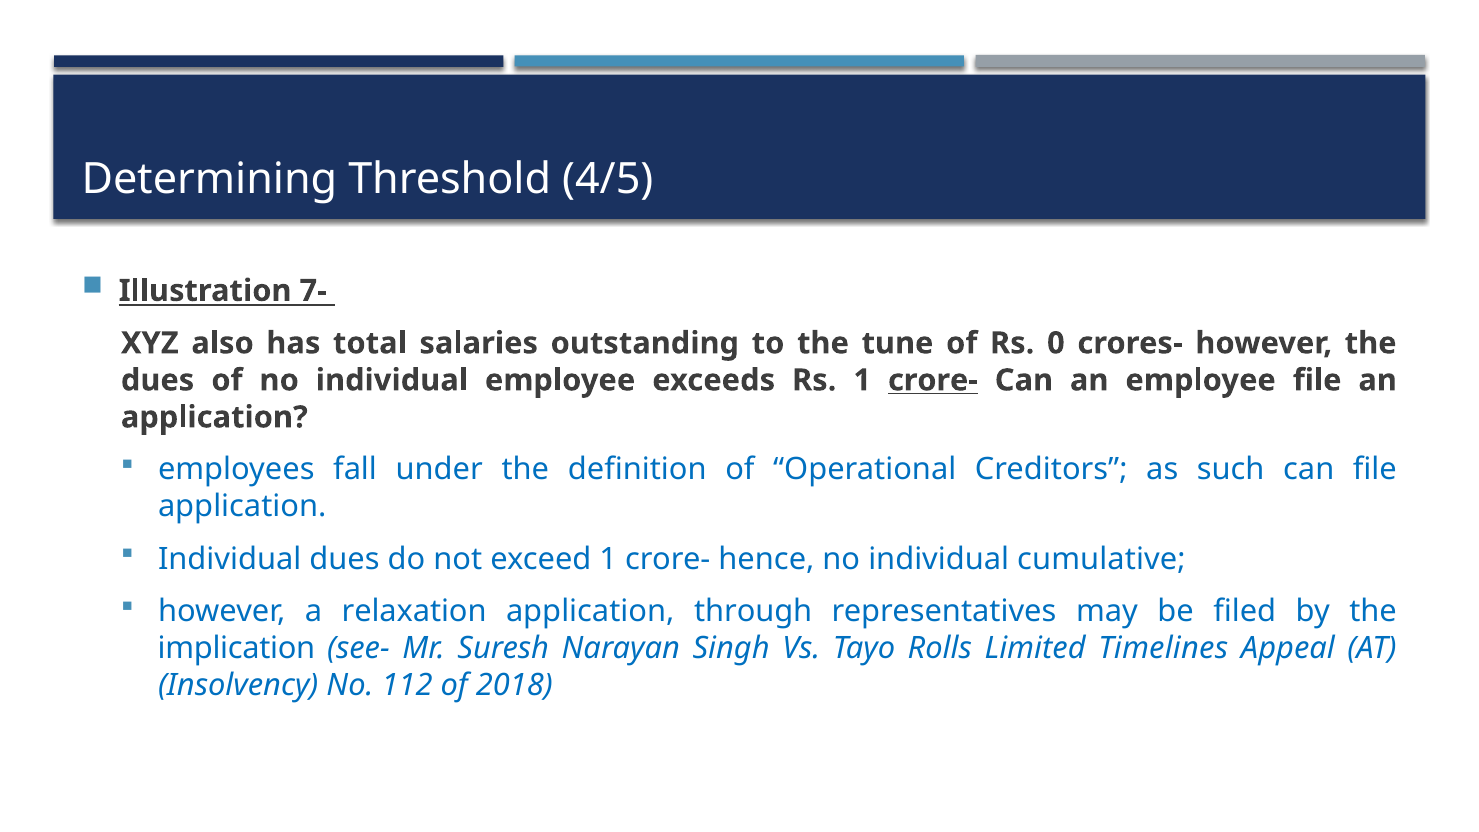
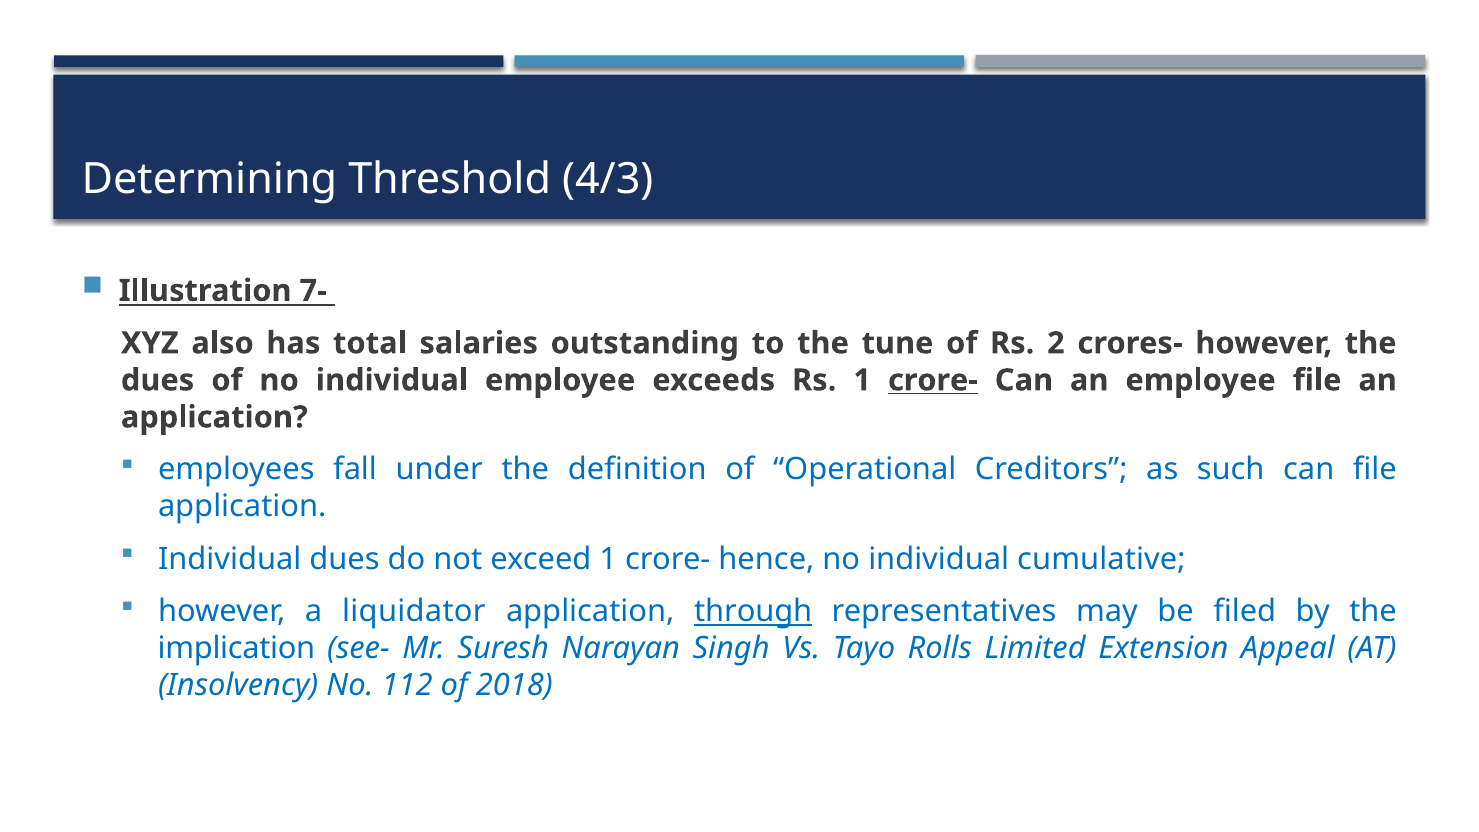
4/5: 4/5 -> 4/3 (608, 180)
0: 0 -> 2 (1056, 343)
relaxation: relaxation -> liquidator (414, 612)
through underline: none -> present (753, 612)
Timelines: Timelines -> Extension (1163, 649)
